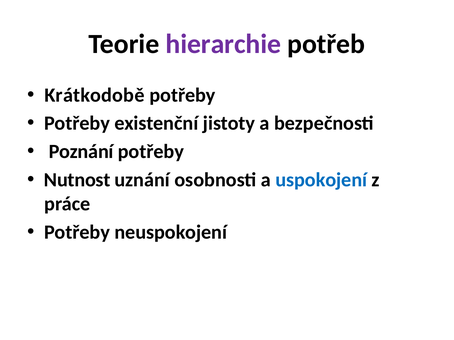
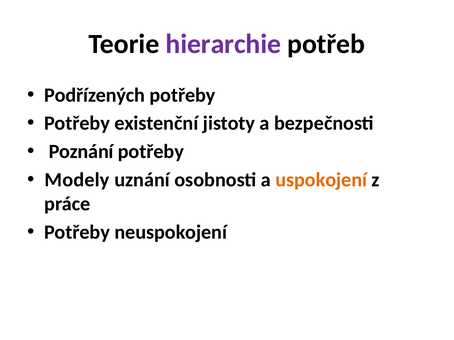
Krátkodobě: Krátkodobě -> Podřízených (95, 95)
Nutnost: Nutnost -> Modely (77, 180)
uspokojení colour: blue -> orange (321, 180)
